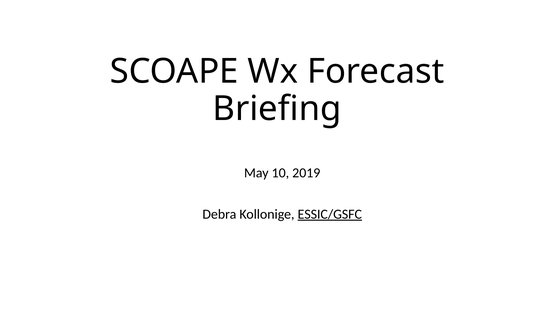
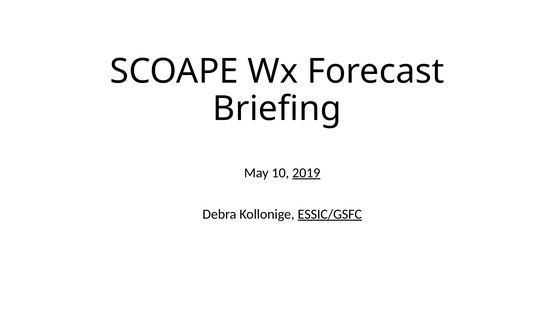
2019 underline: none -> present (306, 173)
